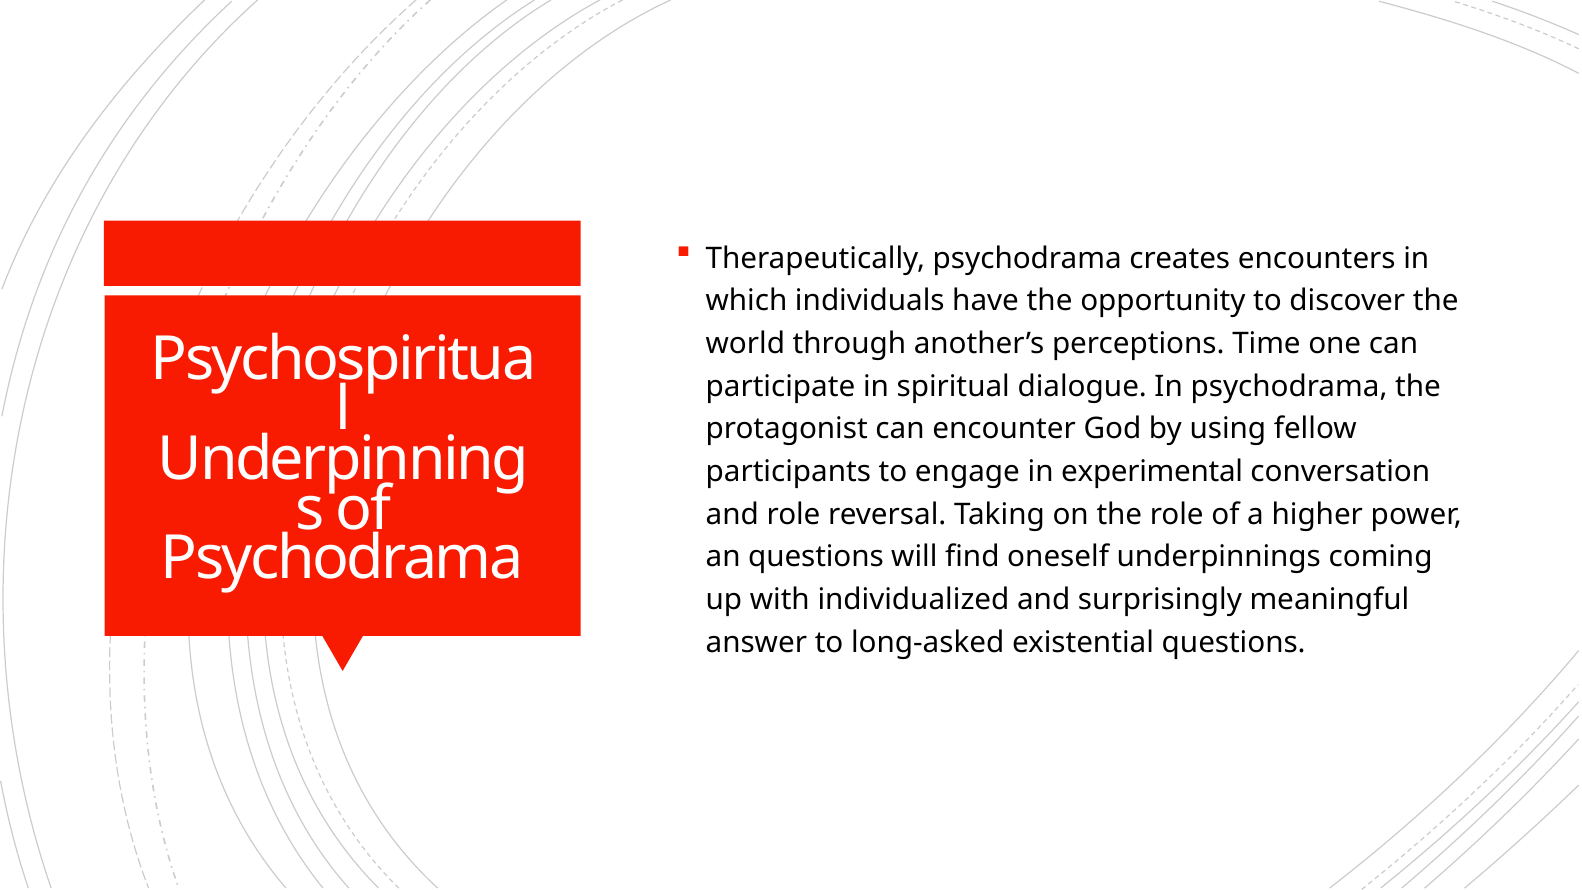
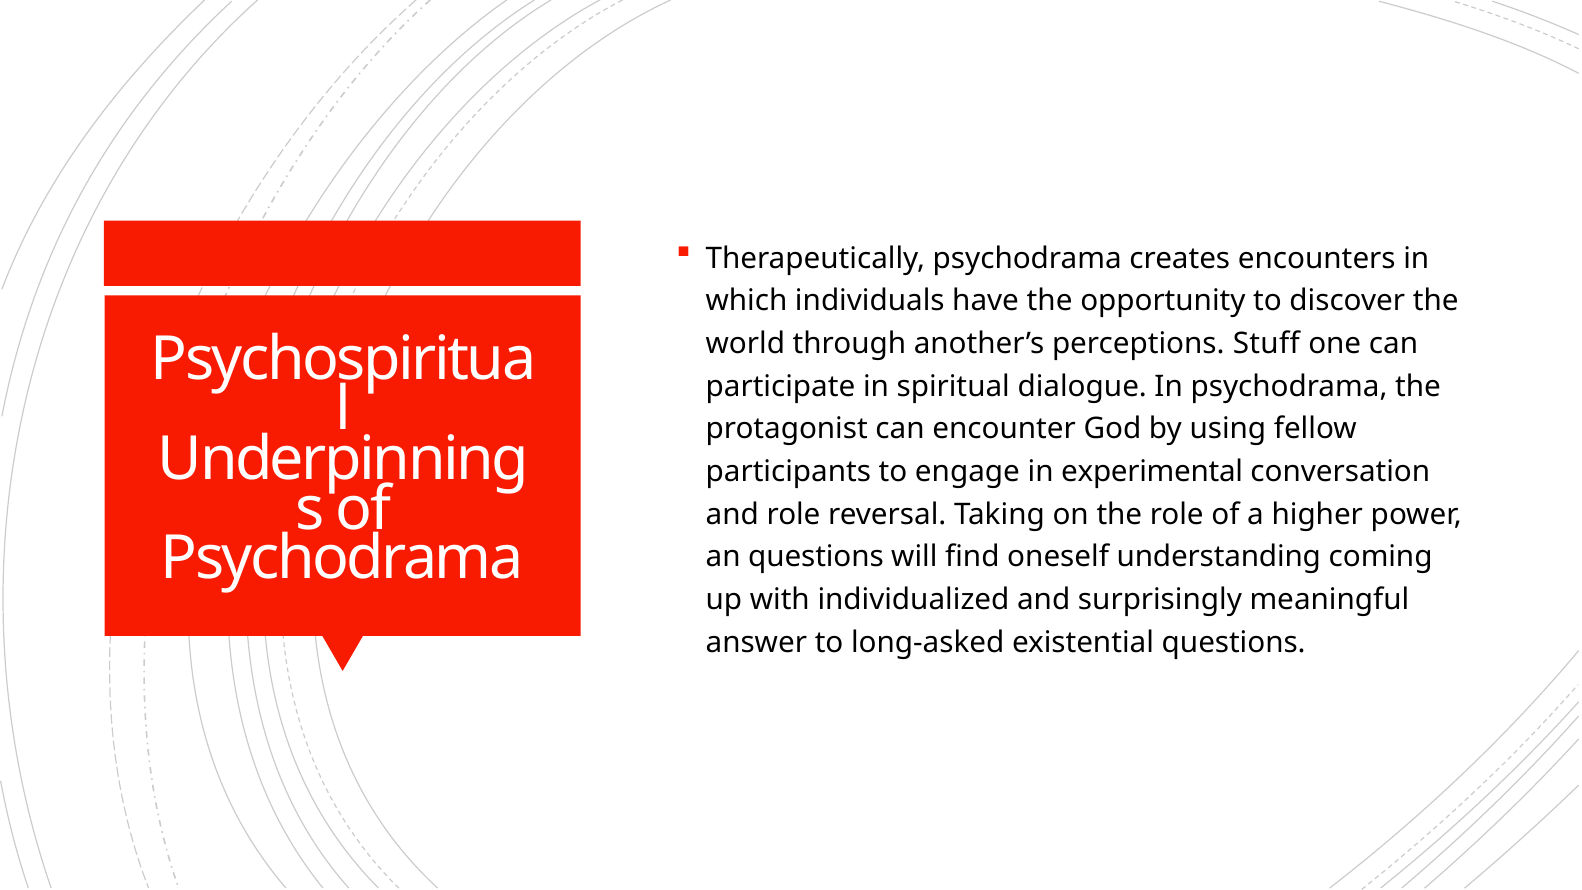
Time: Time -> Stuff (1266, 344)
underpinnings: underpinnings -> understanding (1219, 557)
